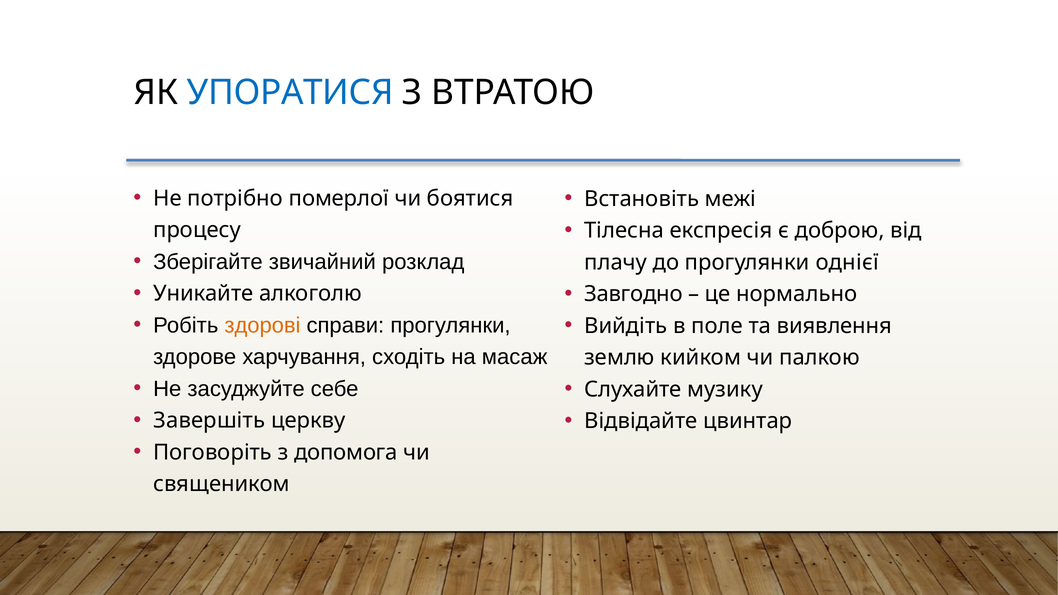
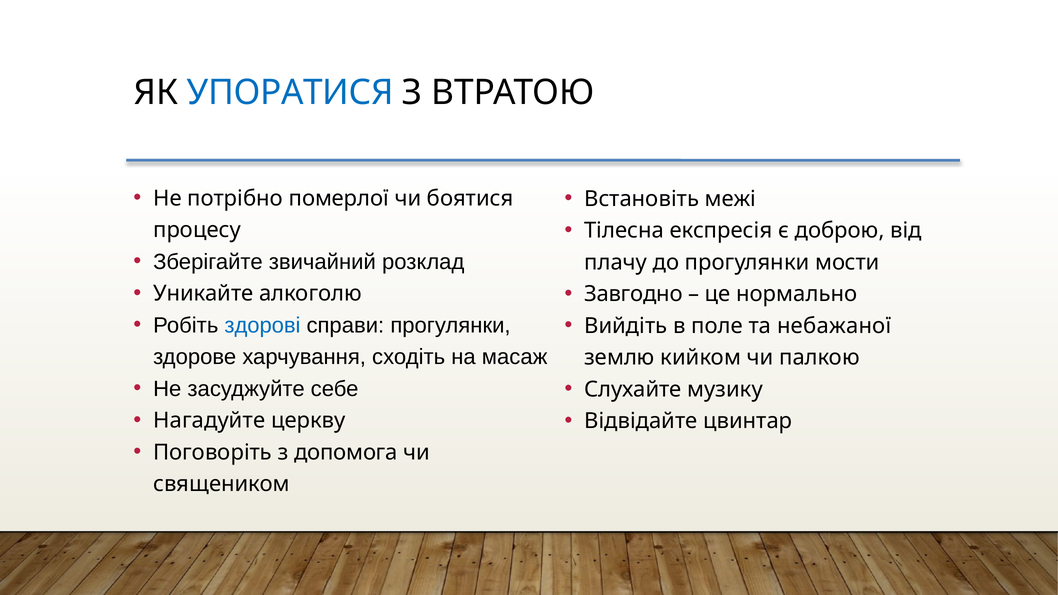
однієї: однієї -> мости (847, 262)
здорові colour: orange -> blue (262, 325)
виявлення: виявлення -> небажаної (834, 326)
Завершіть: Завершіть -> Нагадуйте (209, 421)
